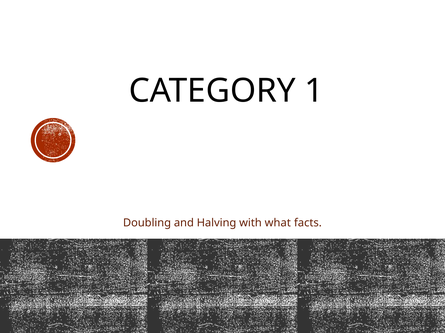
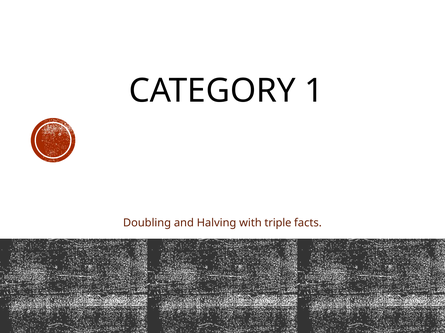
what: what -> triple (278, 223)
